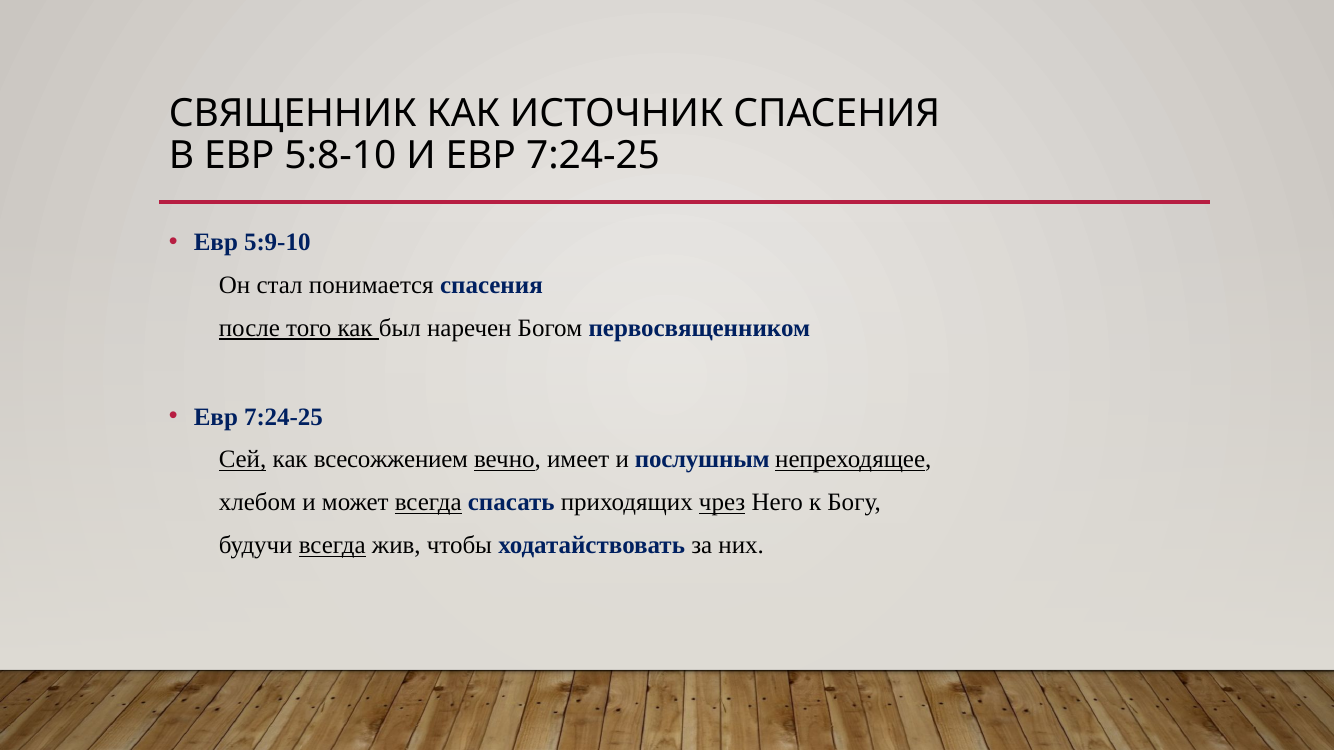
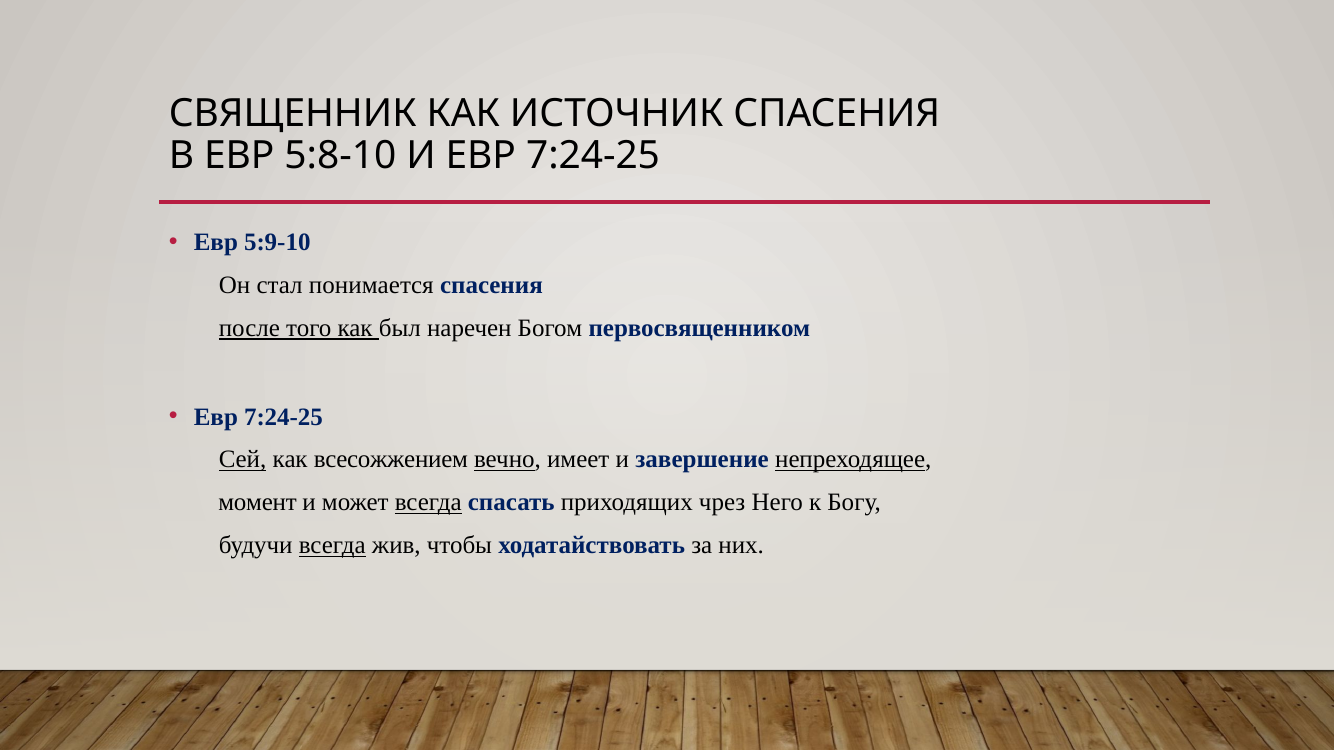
послушным: послушным -> завершение (702, 460)
хлебом: хлебом -> момент (258, 503)
чрез underline: present -> none (722, 503)
